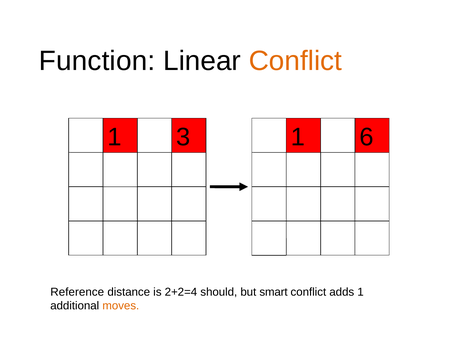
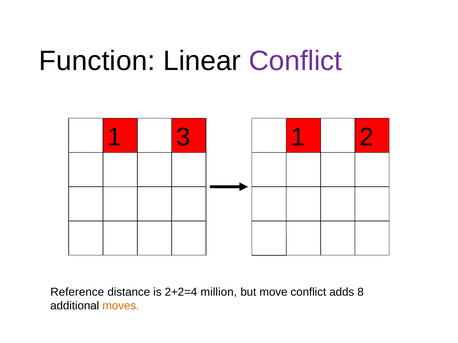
Conflict colour: orange -> purple (295, 61)
6: 6 -> 2 (367, 137)
should: should -> million (219, 292)
smart: smart -> move (273, 292)
adds 1: 1 -> 8 (361, 292)
